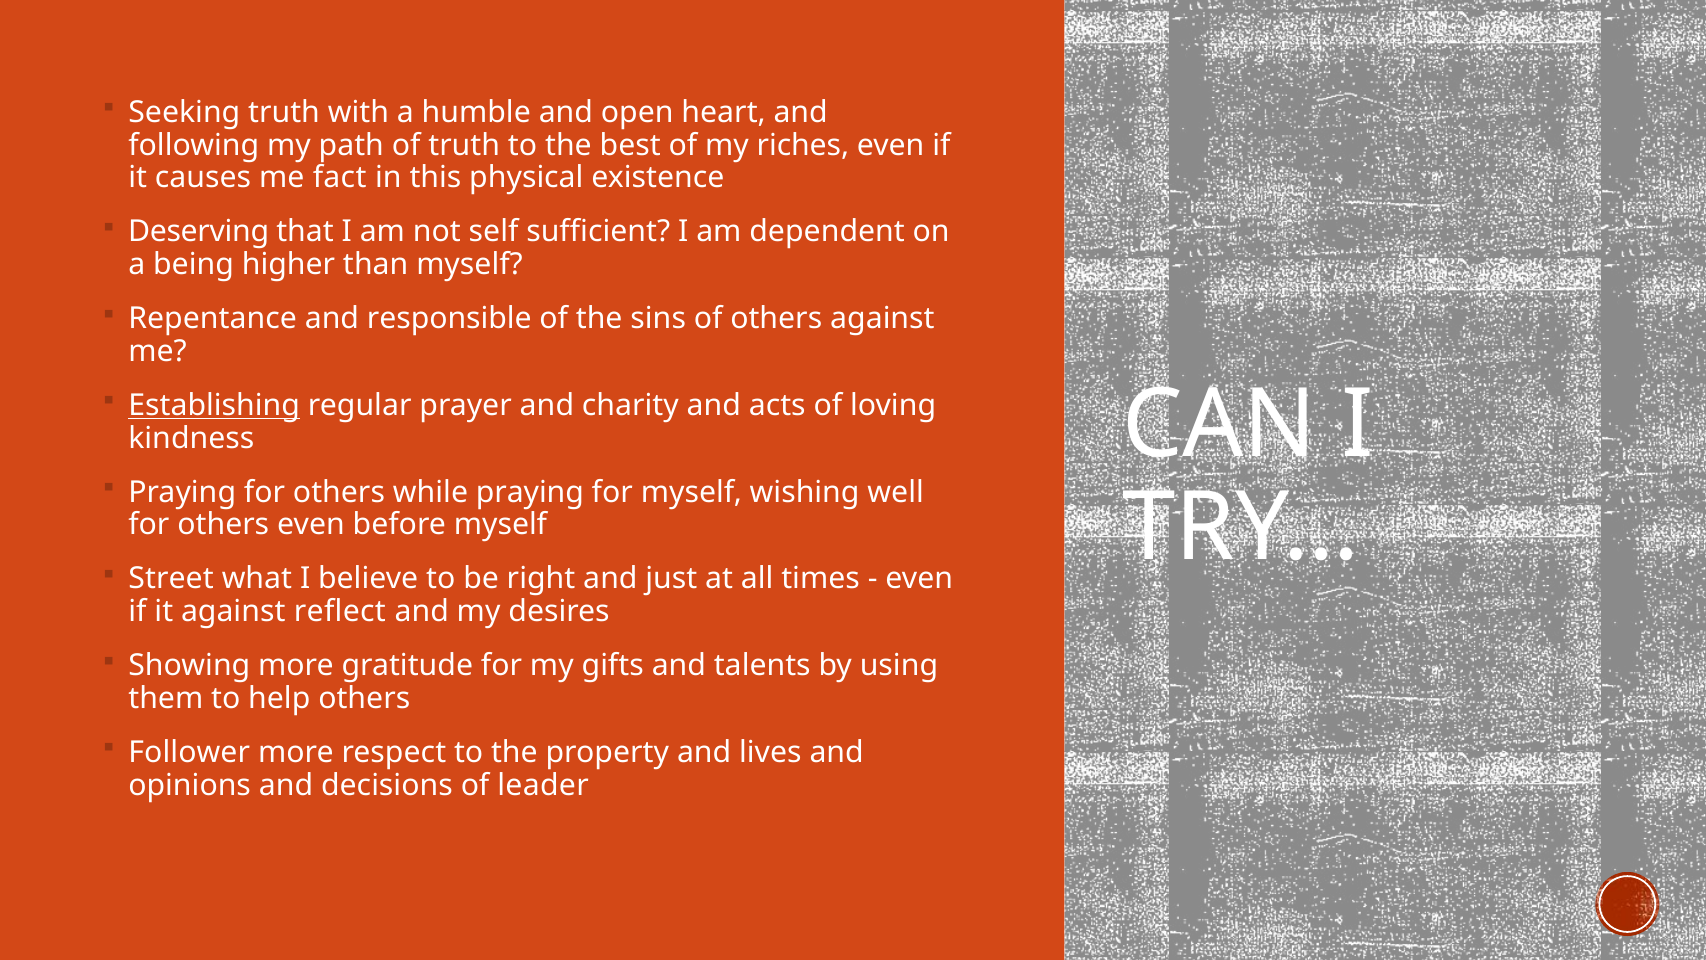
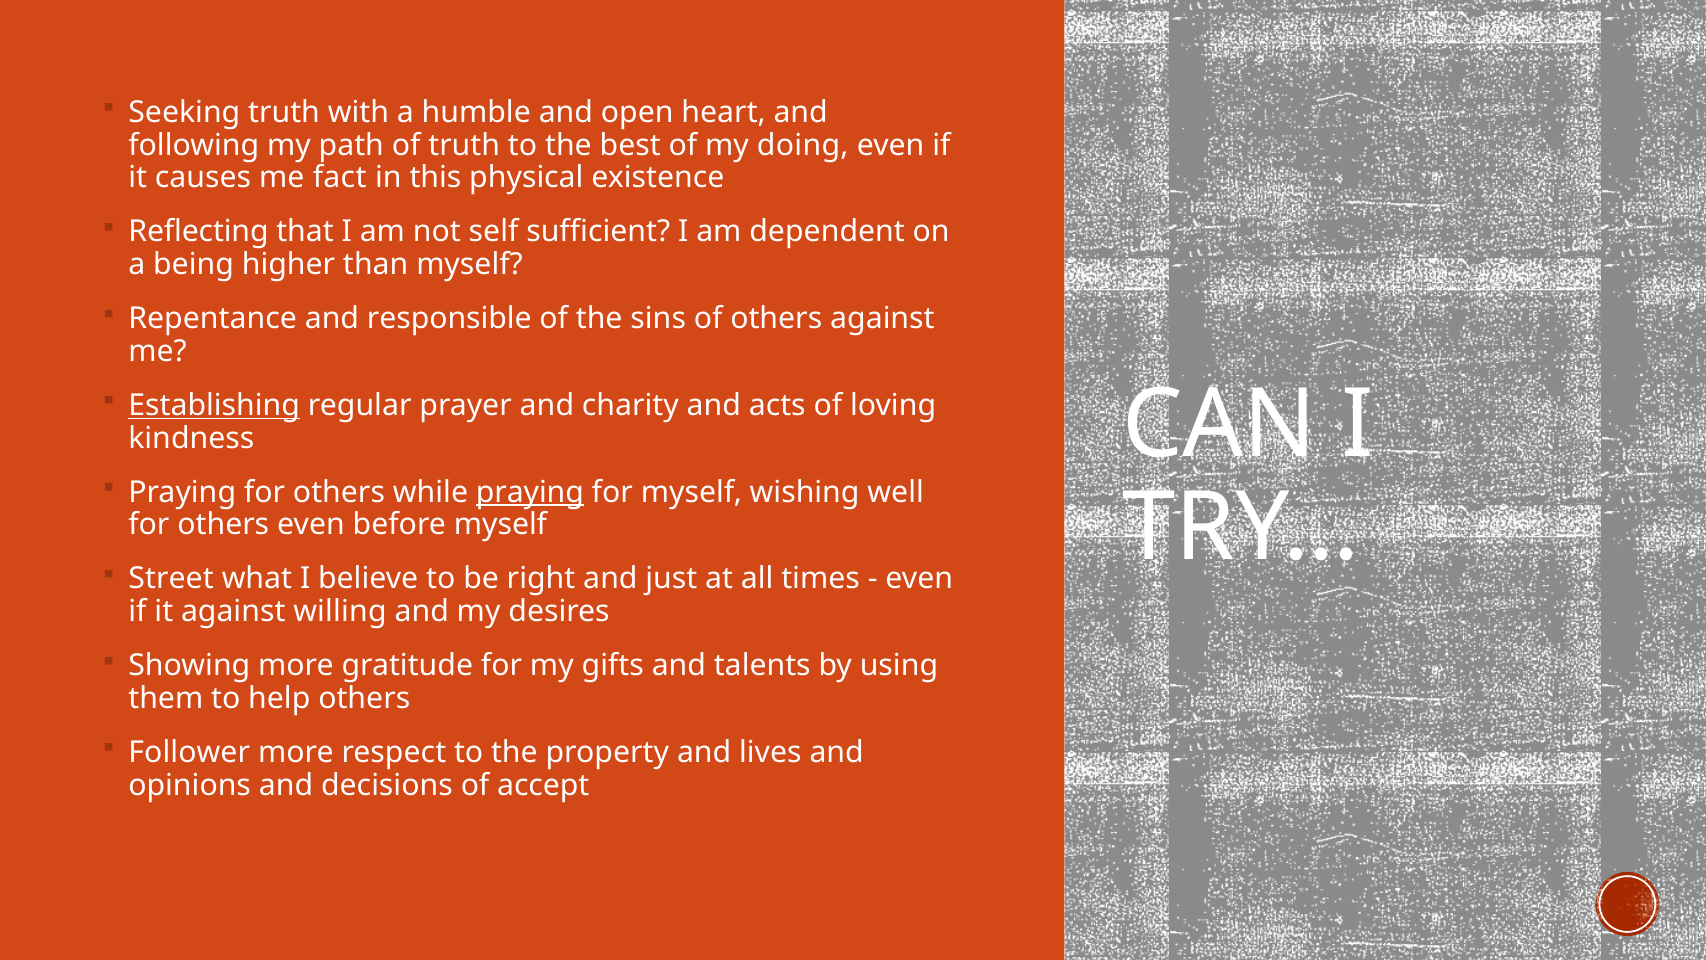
riches: riches -> doing (803, 145)
Deserving: Deserving -> Reflecting (199, 232)
praying underline: none -> present (530, 492)
reflect: reflect -> willing (340, 611)
leader: leader -> accept (543, 785)
